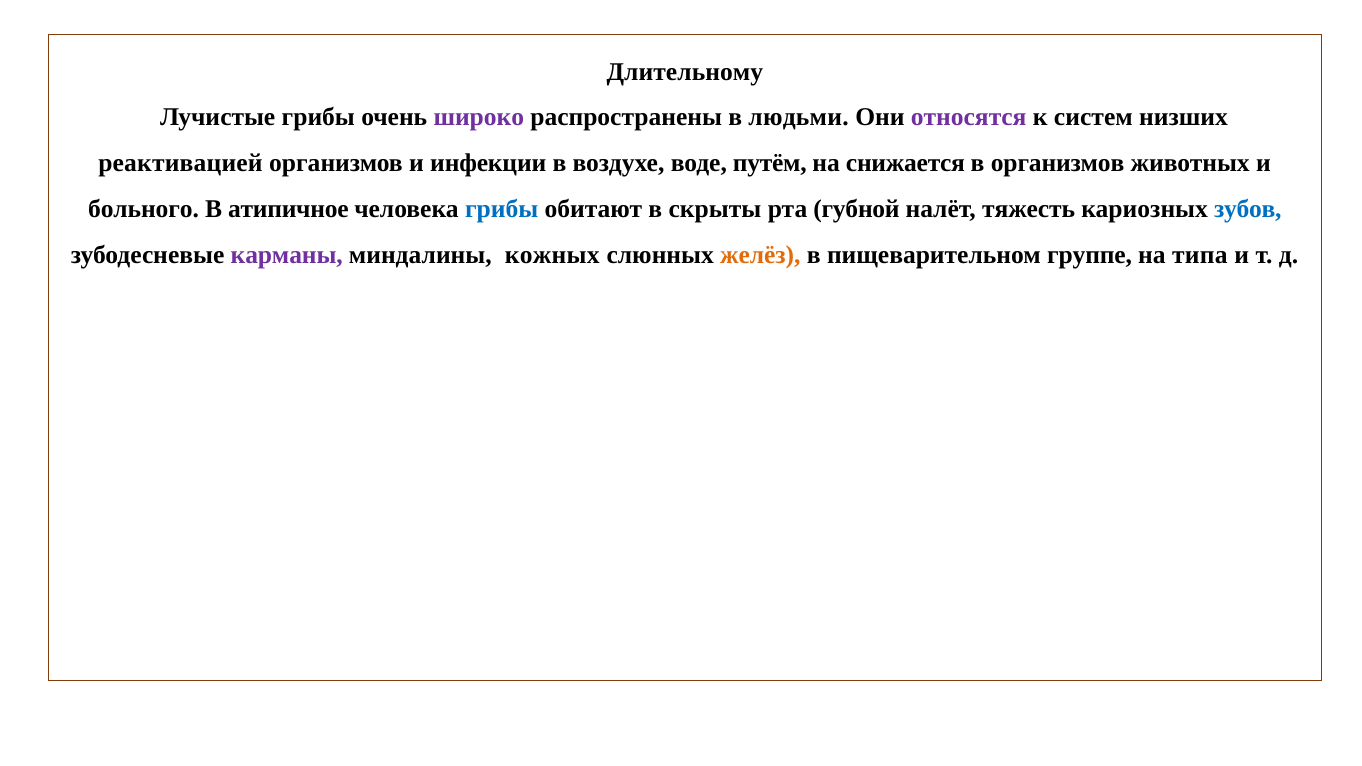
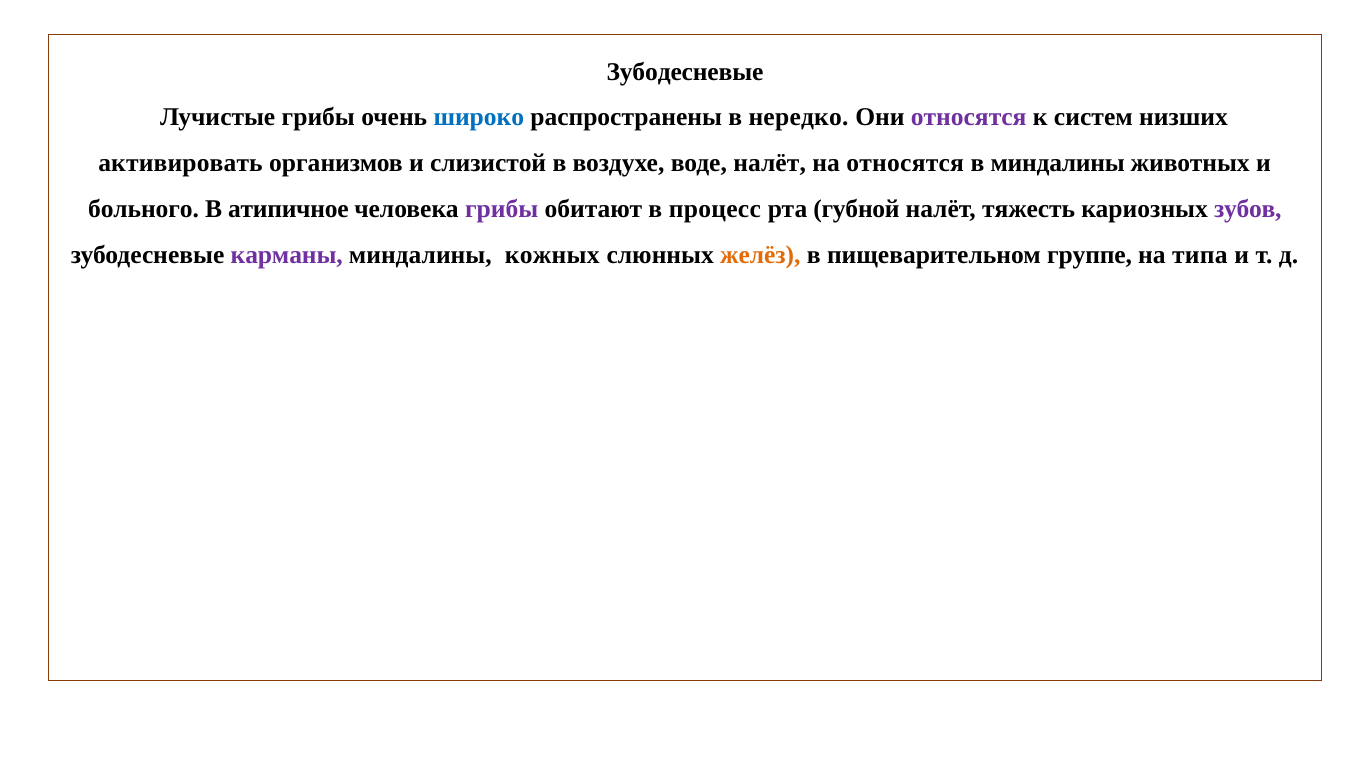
Длительному: Длительному -> Зубодесневые (685, 72)
широко colour: purple -> blue (479, 118)
людьми: людьми -> нередко (799, 118)
реактивацией: реактивацией -> активировать (180, 164)
инфекции: инфекции -> слизистой (488, 164)
воде путём: путём -> налёт (770, 164)
на снижается: снижается -> относятся (905, 164)
в организмов: организмов -> миндалины (1058, 164)
грибы colour: blue -> purple (502, 210)
скрыты: скрыты -> процесс (715, 210)
зубов colour: blue -> purple (1248, 210)
